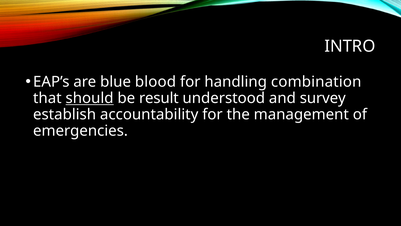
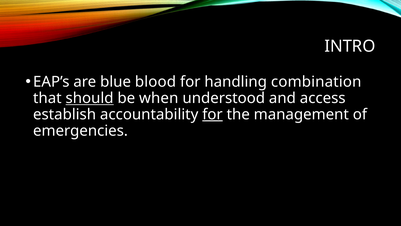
result: result -> when (159, 98)
survey: survey -> access (323, 98)
for underline: none -> present (212, 114)
